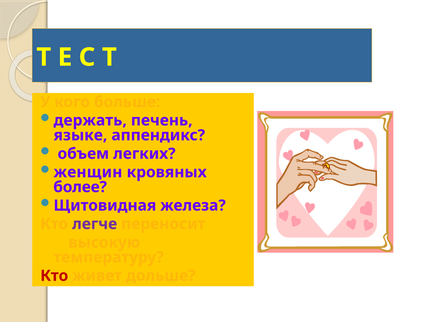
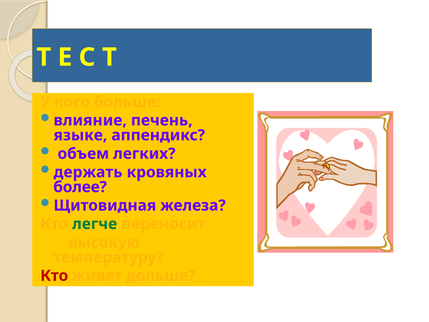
держать: держать -> влияние (90, 120)
женщин: женщин -> держать (88, 172)
легче colour: purple -> green (95, 224)
